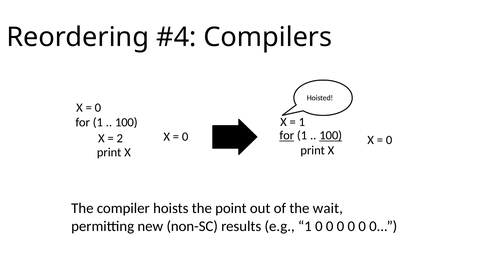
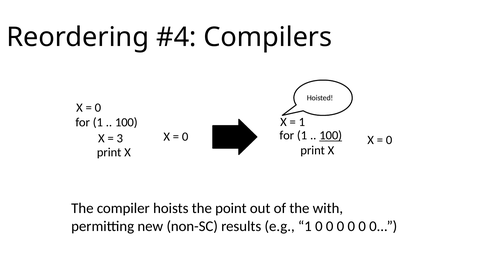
for underline: present -> none (287, 136)
2: 2 -> 3 (120, 139)
wait: wait -> with (328, 209)
